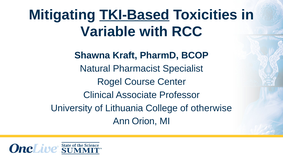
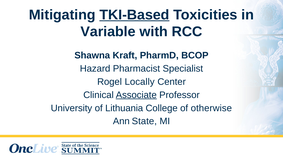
Natural: Natural -> Hazard (95, 69)
Course: Course -> Locally (140, 82)
Associate underline: none -> present (136, 95)
Orion: Orion -> State (144, 122)
